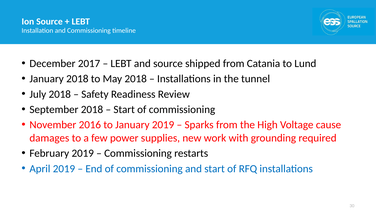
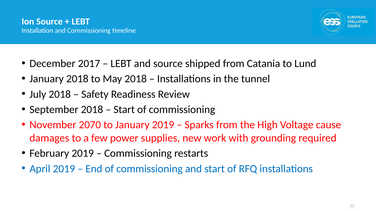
2016: 2016 -> 2070 (90, 125)
